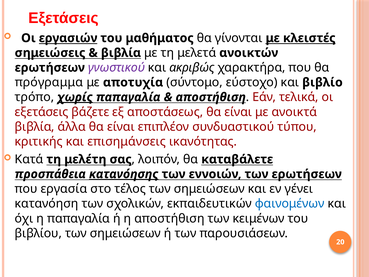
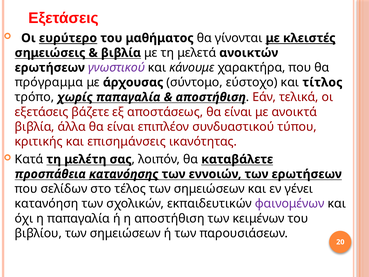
εργασιών: εργασιών -> ευρύτερο (68, 38)
ακριβώς: ακριβώς -> κάνουμε (192, 68)
αποτυχία: αποτυχία -> άρχουσας (133, 82)
βιβλίο: βιβλίο -> τίτλος (322, 82)
χωρίς underline: present -> none (75, 97)
εργασία: εργασία -> σελίδων (64, 189)
φαινομένων colour: blue -> purple (290, 203)
